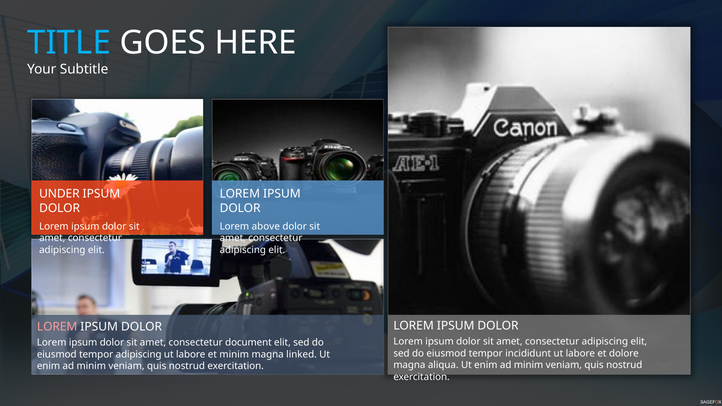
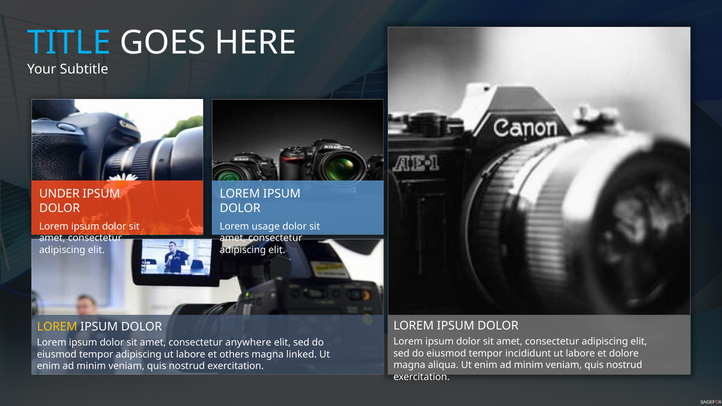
above: above -> usage (266, 227)
LOREM colour: pink -> yellow (57, 327)
document: document -> anywhere (248, 343)
et minim: minim -> others (234, 354)
